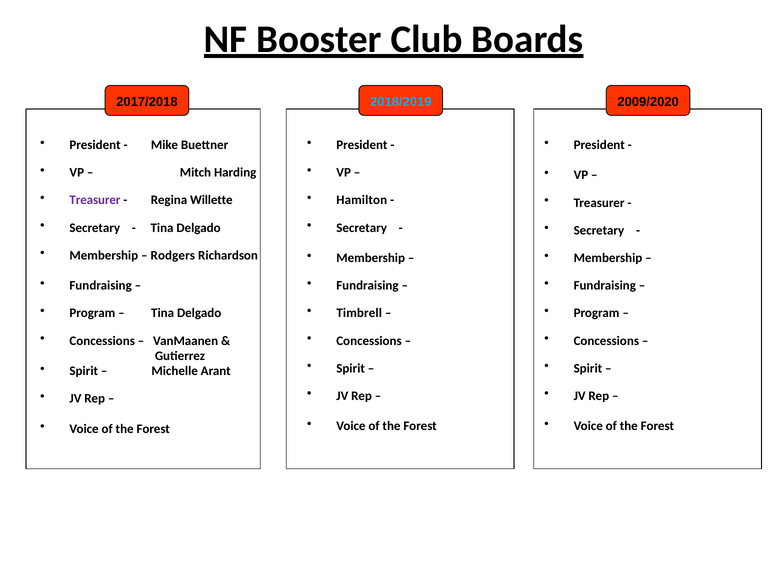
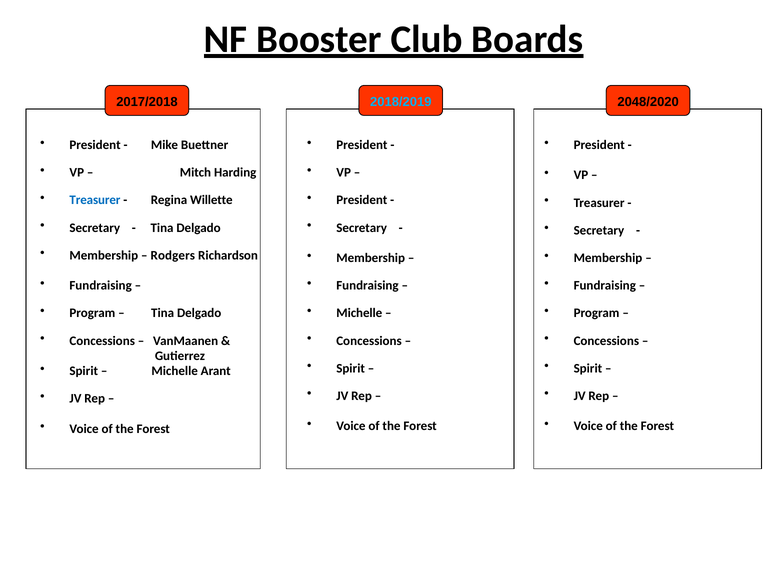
2009/2020: 2009/2020 -> 2048/2020 (648, 102)
Treasurer colour: purple -> blue (95, 200)
Hamilton: Hamilton -> President (362, 200)
Timbrell: Timbrell -> Michelle (359, 313)
